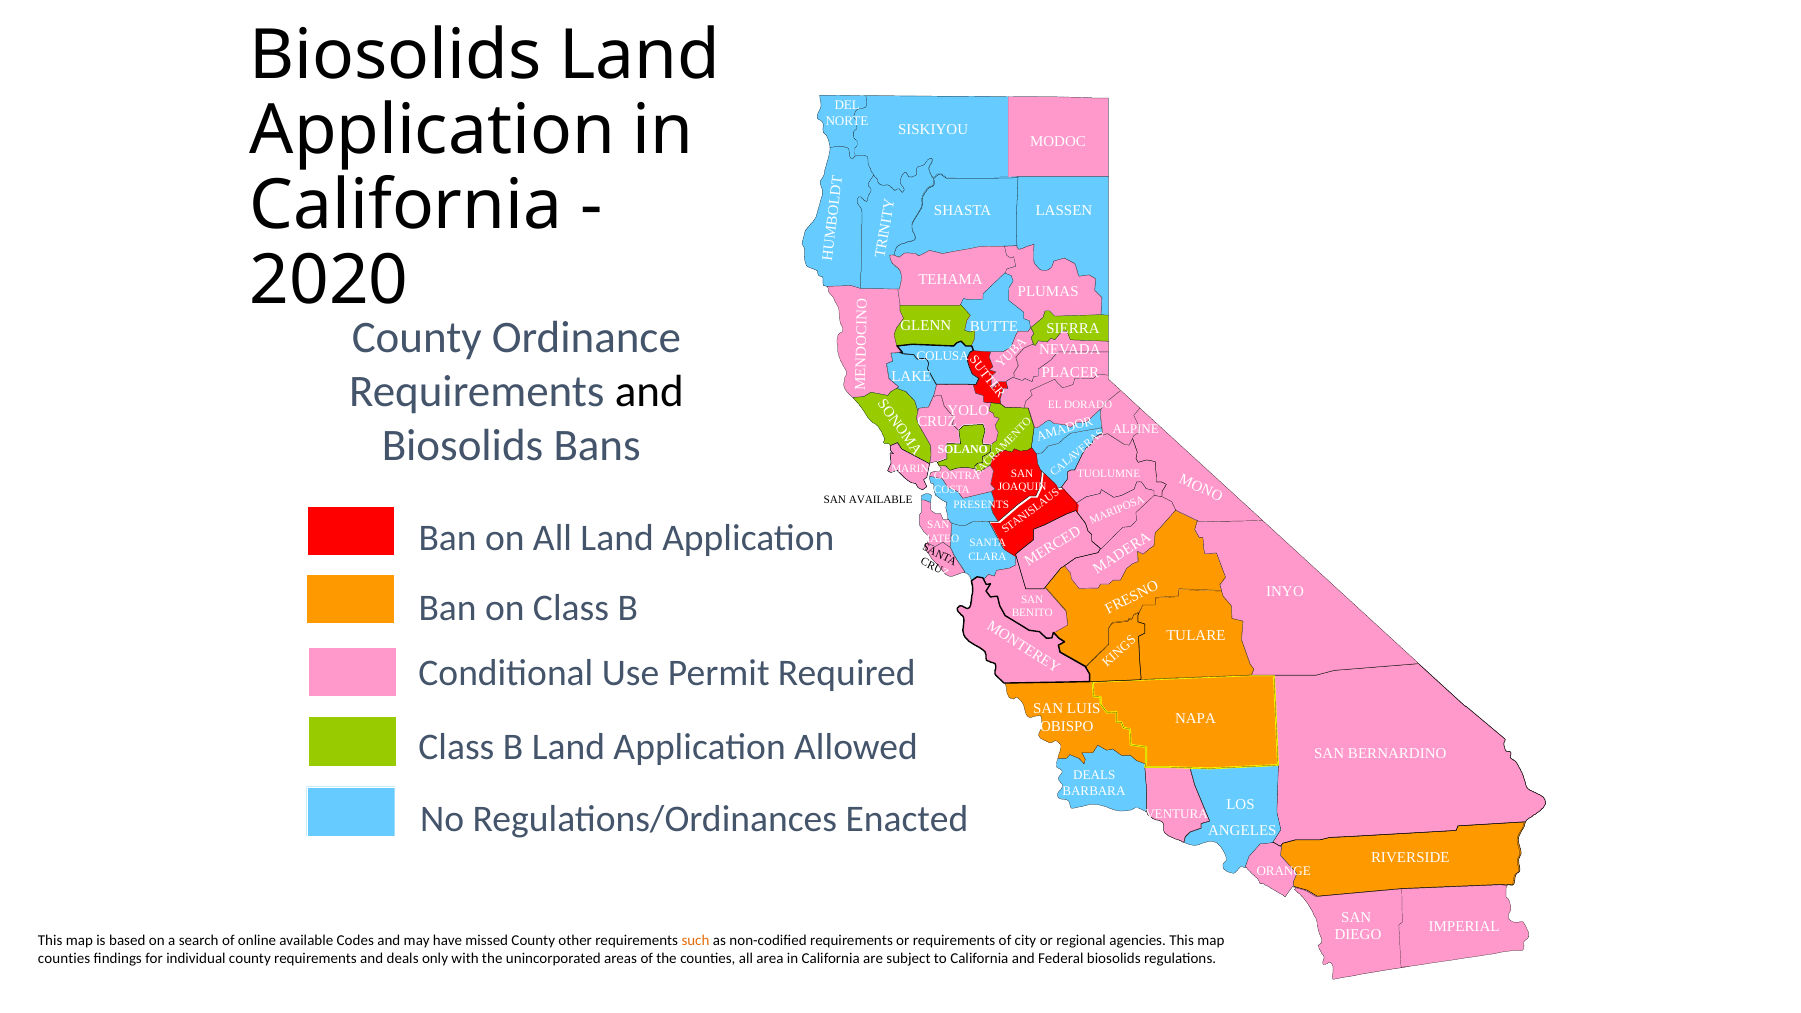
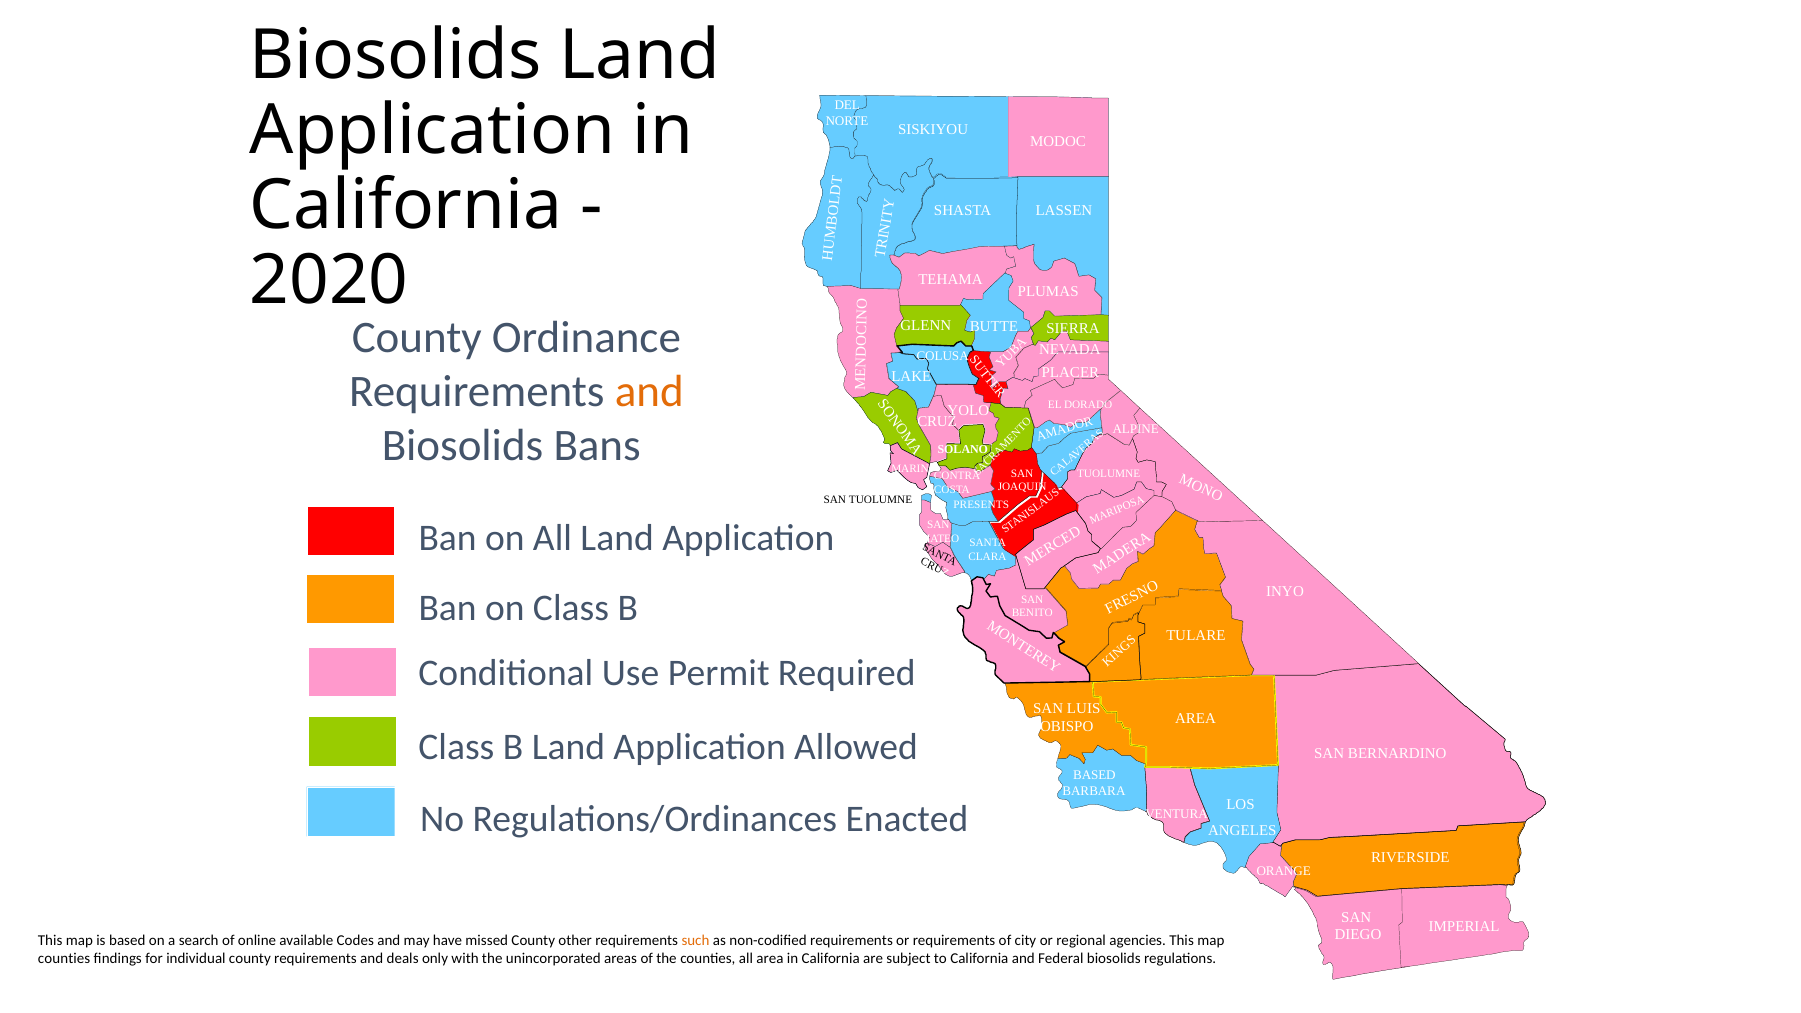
and colour: black -> orange (649, 391)
SAN AVAILABLE: AVAILABLE -> TUOLUMNE (881, 500)
NAPA: NAPA -> AREA (1195, 719)
DEALS: DEALS -> BASED (1094, 775)
